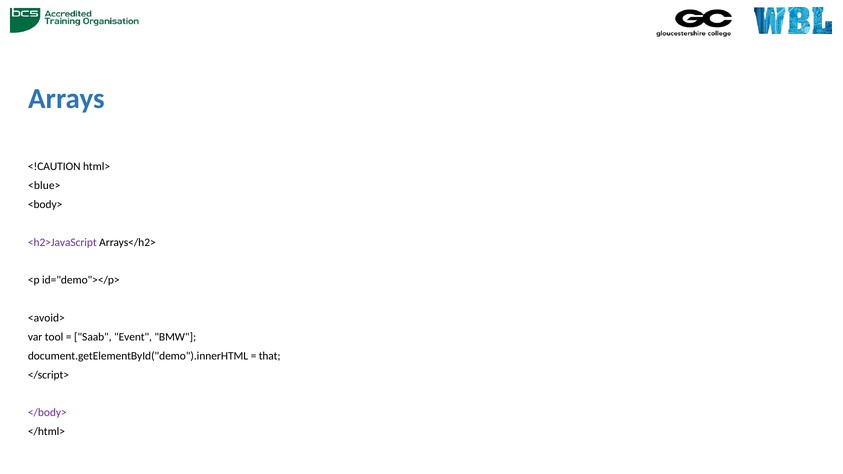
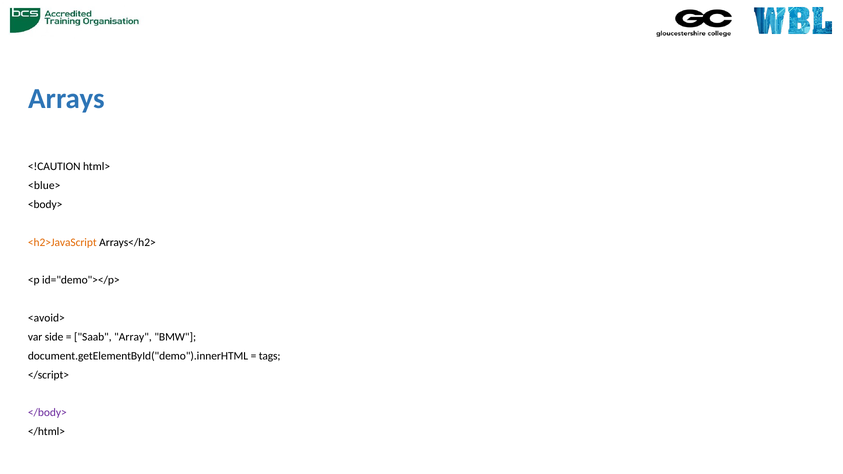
<h2>JavaScript colour: purple -> orange (62, 242)
tool: tool -> side (54, 337)
Event: Event -> Array (133, 337)
that: that -> tags (270, 356)
